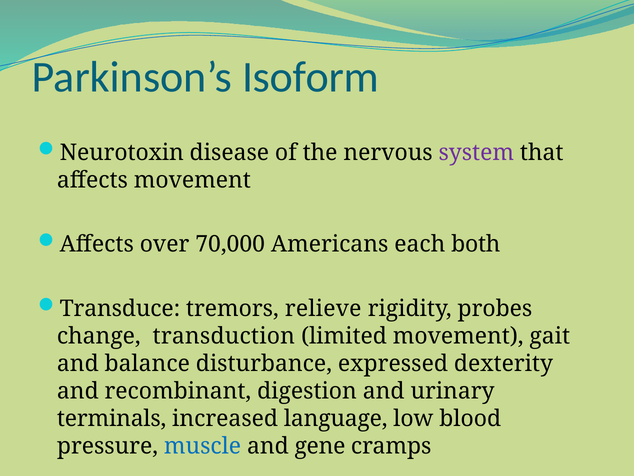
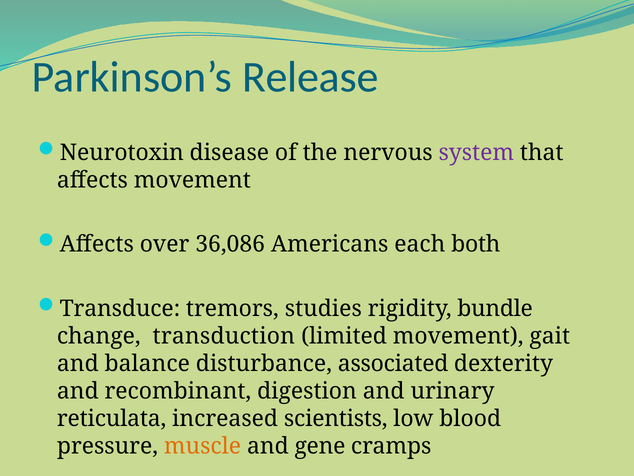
Isoform: Isoform -> Release (310, 77)
70,000: 70,000 -> 36,086 (230, 244)
relieve: relieve -> studies (323, 308)
probes: probes -> bundle (495, 308)
expressed: expressed -> associated (393, 363)
terminals: terminals -> reticulata (112, 418)
language: language -> scientists (336, 418)
muscle colour: blue -> orange (203, 445)
